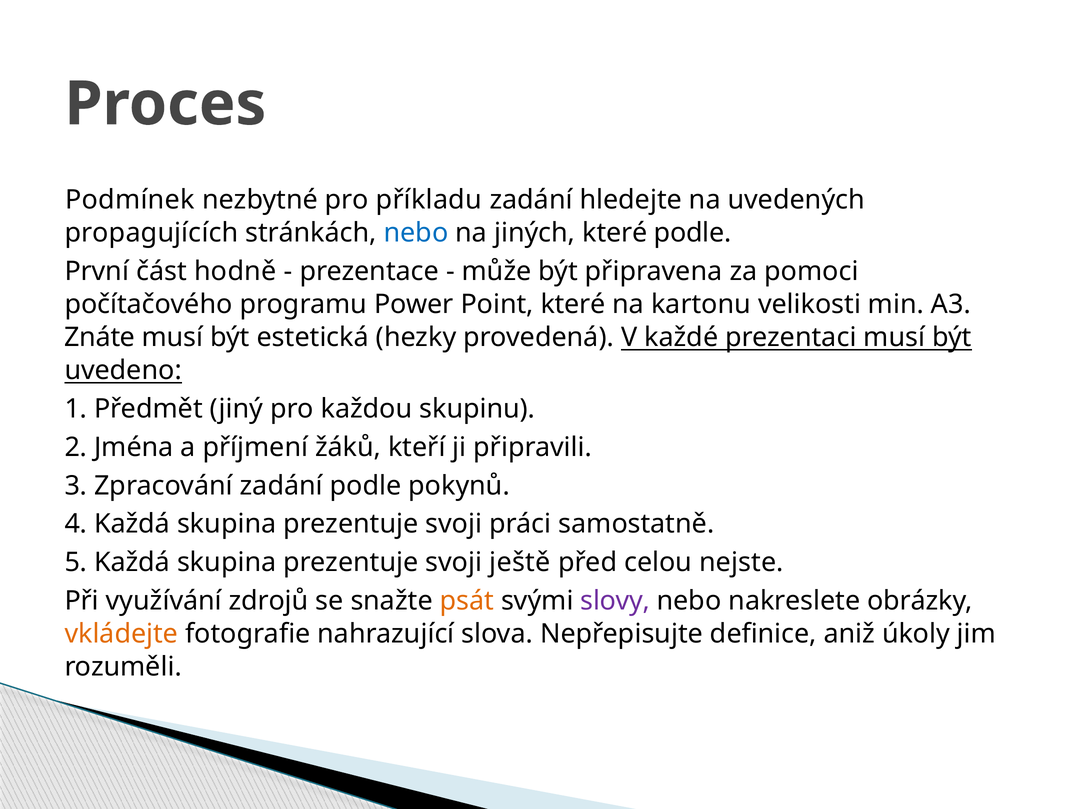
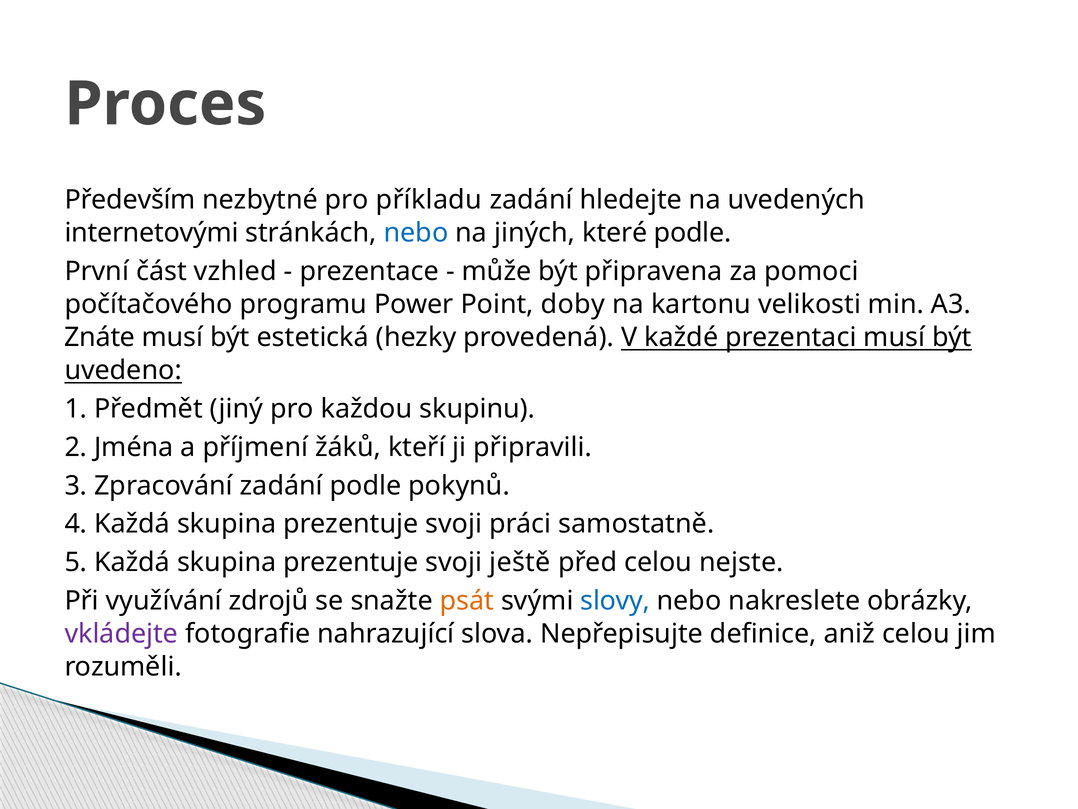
Podmínek: Podmínek -> Především (130, 200)
propagujících: propagujících -> internetovými (152, 233)
hodně: hodně -> vzhled (235, 271)
Point které: které -> doby (573, 304)
slovy colour: purple -> blue (615, 600)
vkládejte colour: orange -> purple (121, 633)
aniž úkoly: úkoly -> celou (916, 633)
